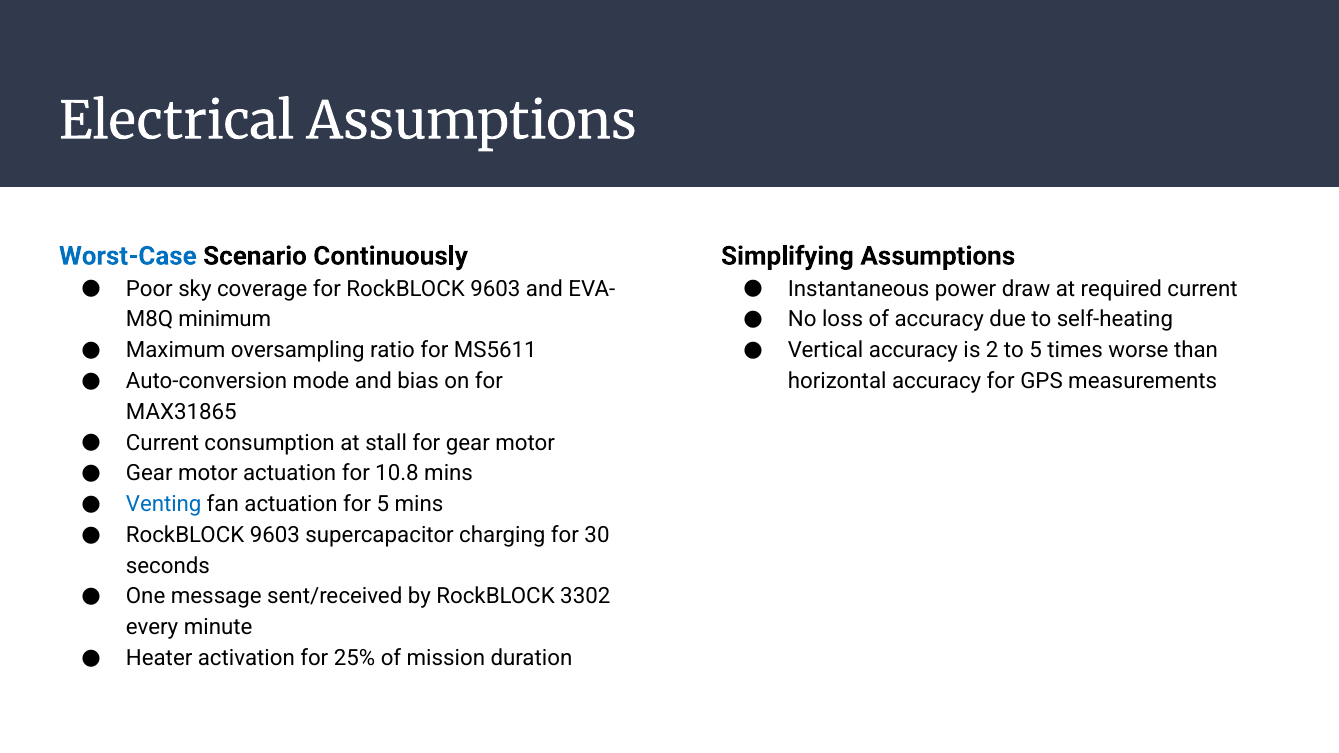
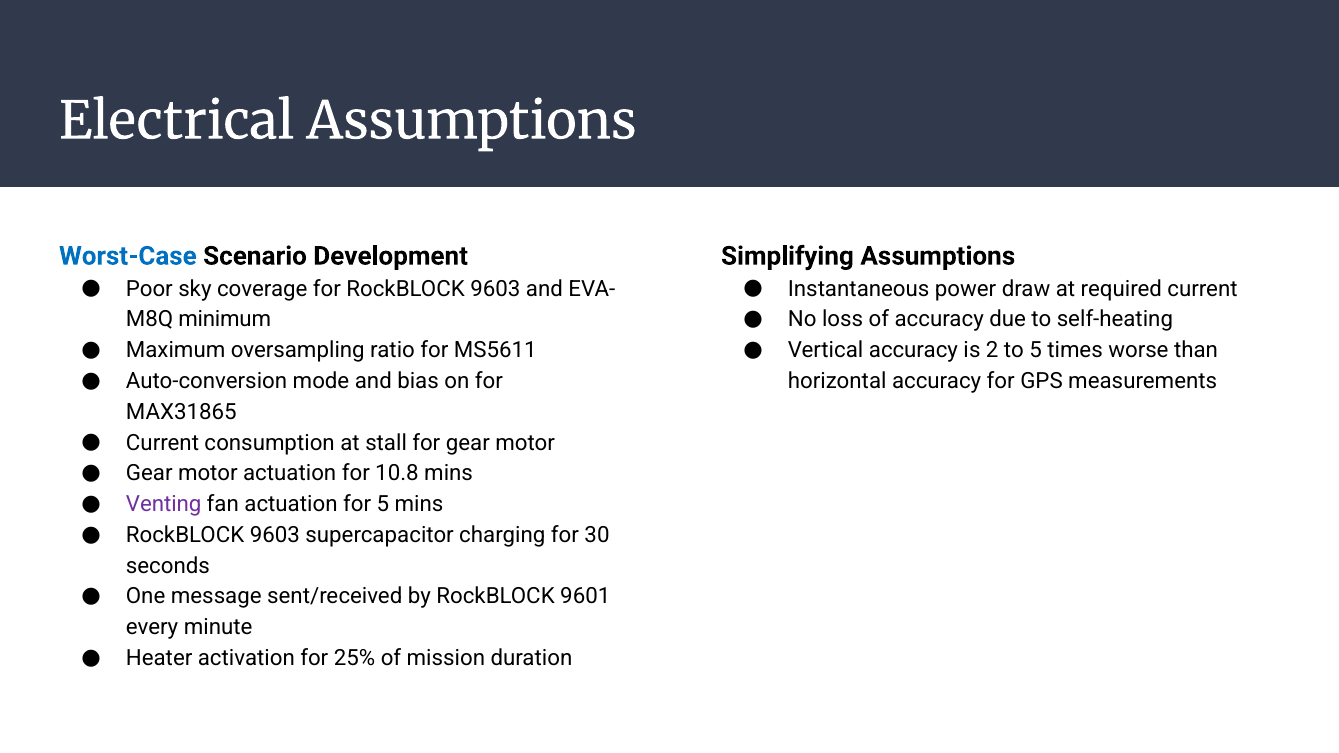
Continuously: Continuously -> Development (391, 256)
Venting colour: blue -> purple (164, 504)
3302: 3302 -> 9601 (585, 597)
